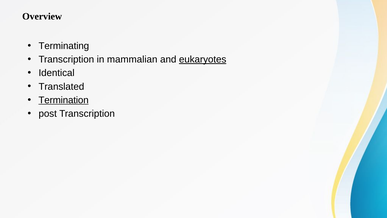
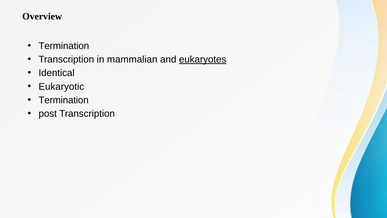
Terminating: Terminating -> Termination (64, 46)
Translated: Translated -> Eukaryotic (61, 86)
Termination underline: present -> none (64, 100)
